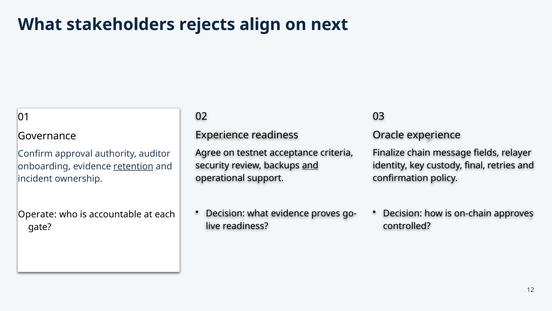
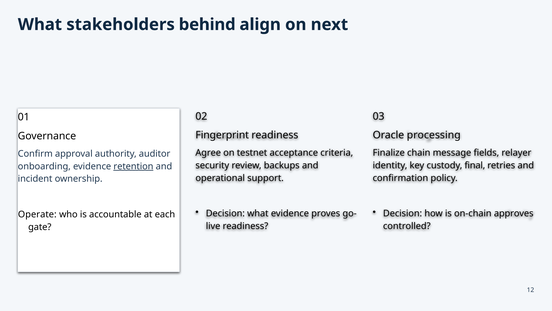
rejects: rejects -> behind (207, 24)
Experience: Experience -> Fingerprint (222, 135)
Oracle experience: experience -> processing (434, 135)
and underline: present -> none (310, 165)
